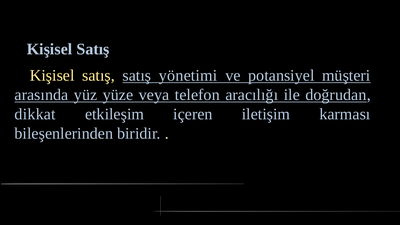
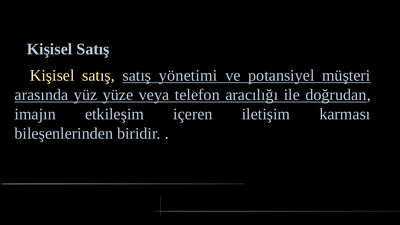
dikkat: dikkat -> imajın (35, 114)
